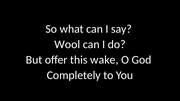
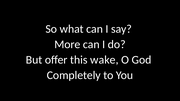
Wool: Wool -> More (67, 44)
